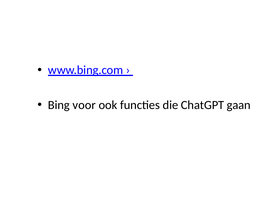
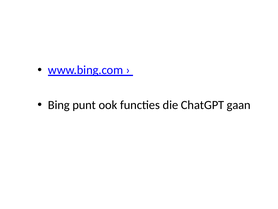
voor: voor -> punt (84, 105)
